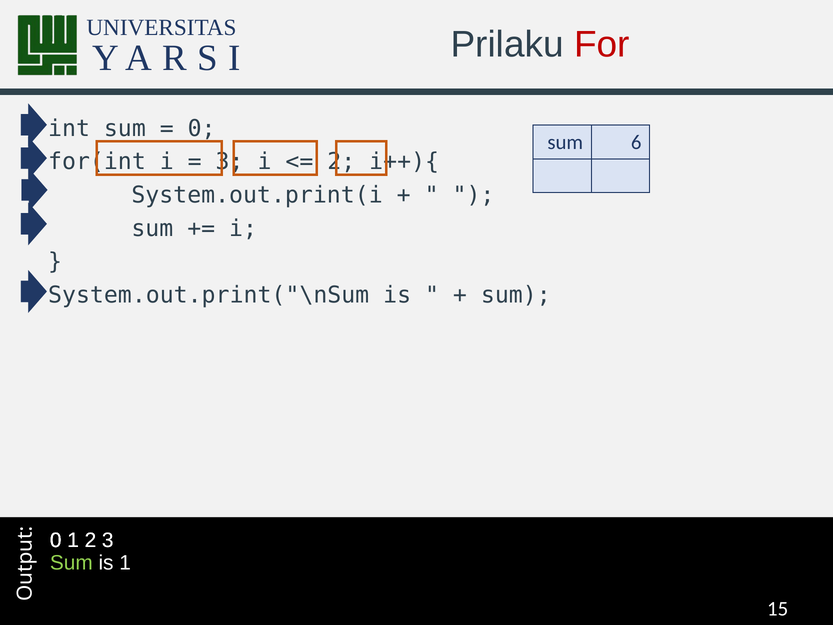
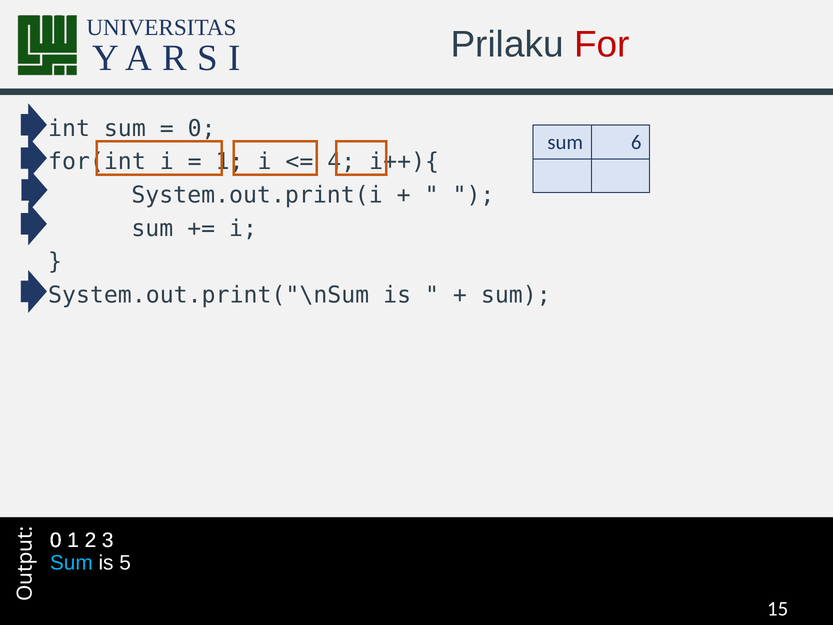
3: 3 -> 1 (230, 162)
2: 2 -> 4 (341, 162)
Sum colour: light green -> light blue (71, 563)
is 1: 1 -> 5 (125, 563)
